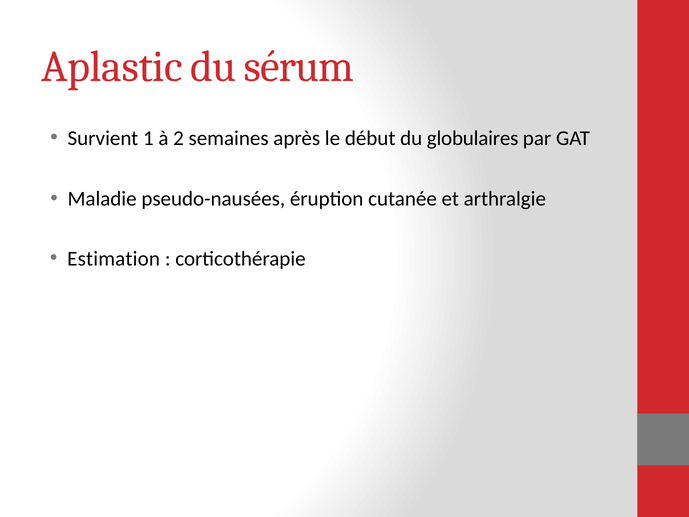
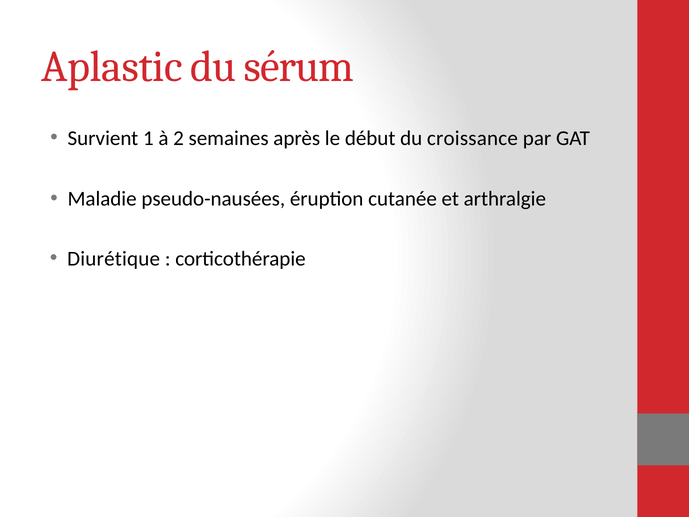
globulaires: globulaires -> croissance (472, 138)
Estimation: Estimation -> Diurétique (114, 258)
